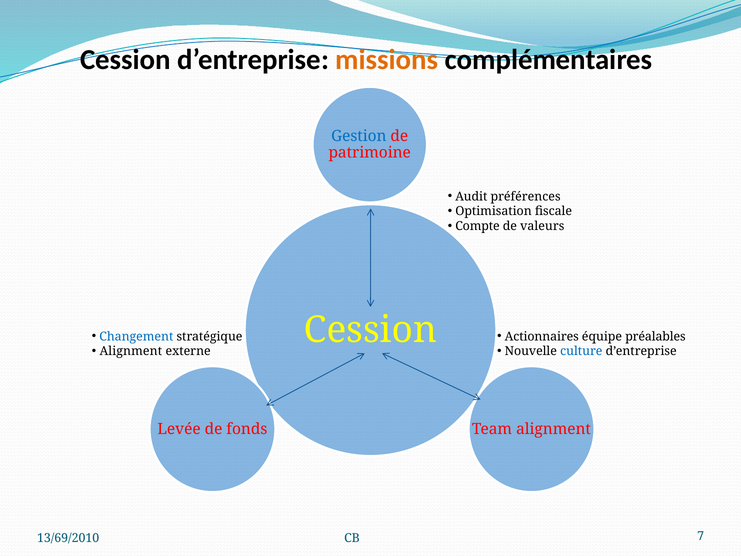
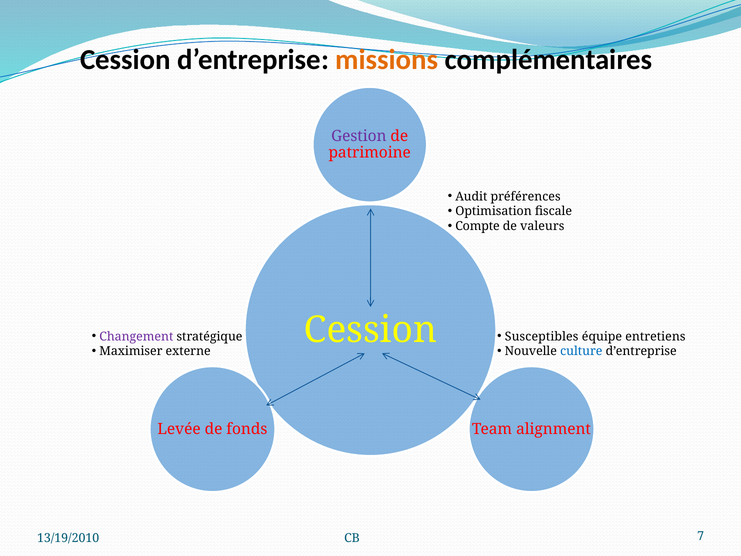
Gestion colour: blue -> purple (359, 136)
Changement colour: blue -> purple (136, 336)
Actionnaires: Actionnaires -> Susceptibles (542, 336)
préalables: préalables -> entretiens (655, 336)
Alignment: Alignment -> Maximiser (131, 351)
13/69/2010: 13/69/2010 -> 13/19/2010 (68, 538)
